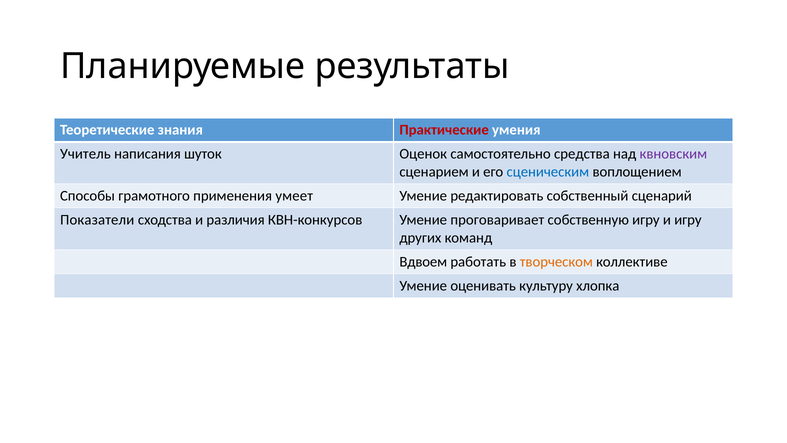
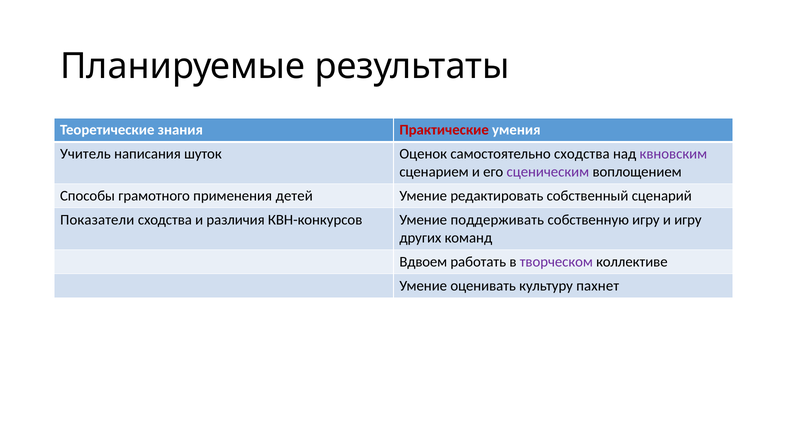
самостоятельно средства: средства -> сходства (582, 154)
сценическим colour: blue -> purple (548, 172)
умеет: умеет -> детей (294, 196)
проговаривает: проговаривает -> поддерживать (497, 220)
творческом colour: orange -> purple (556, 262)
хлопка: хлопка -> пахнет (598, 286)
